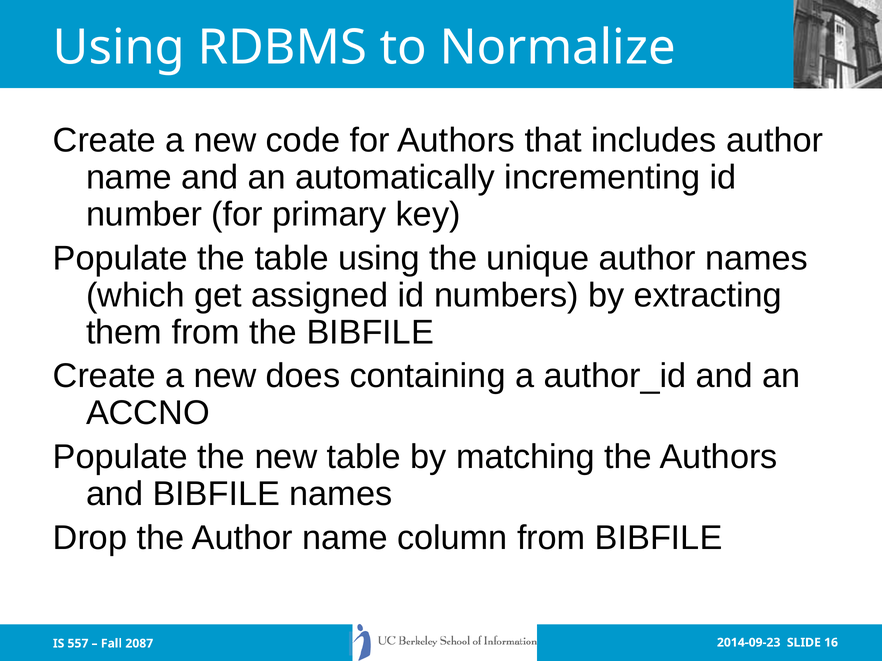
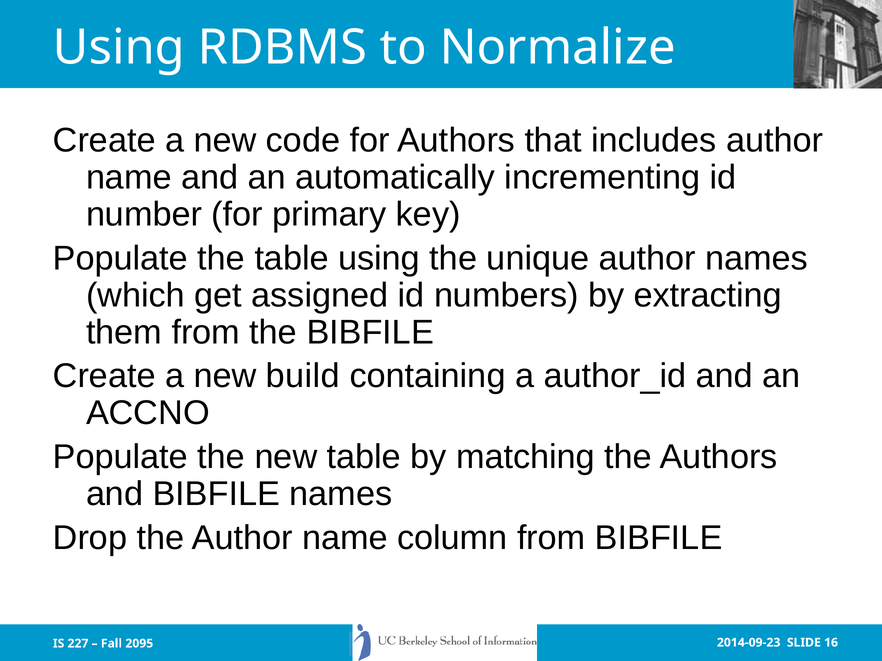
does: does -> build (303, 376)
557: 557 -> 227 (78, 644)
2087: 2087 -> 2095 (139, 644)
